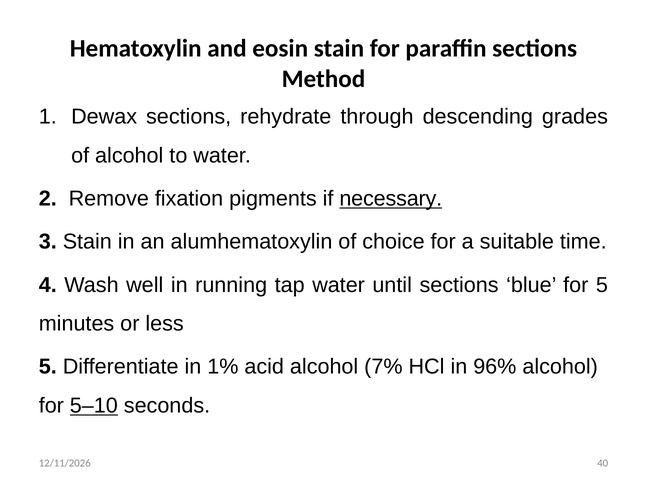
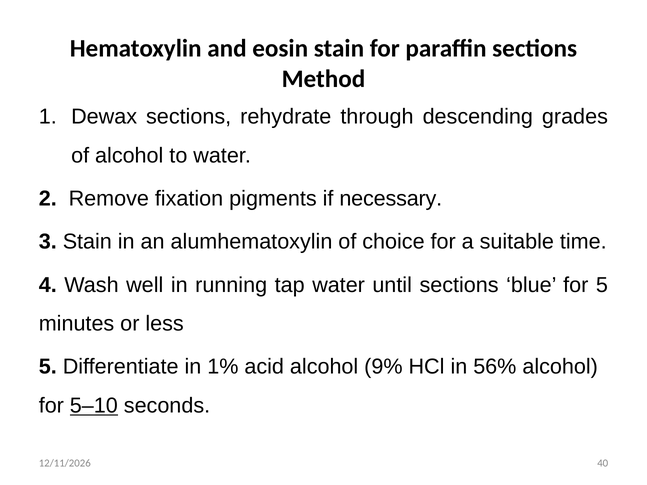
necessary underline: present -> none (391, 199)
7%: 7% -> 9% (383, 367)
96%: 96% -> 56% (495, 367)
